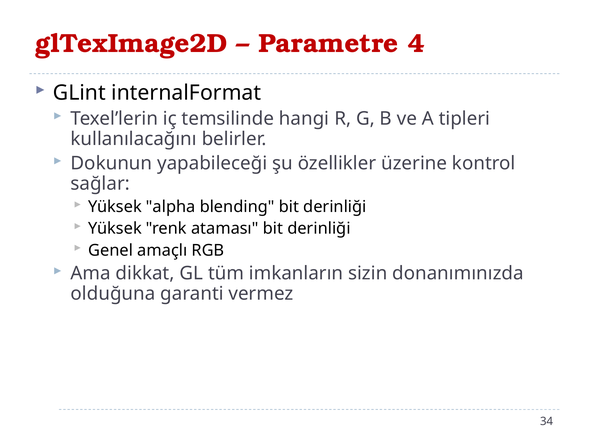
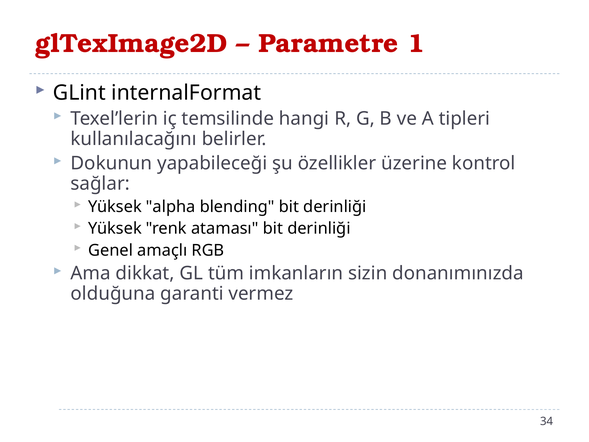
4: 4 -> 1 (416, 44)
